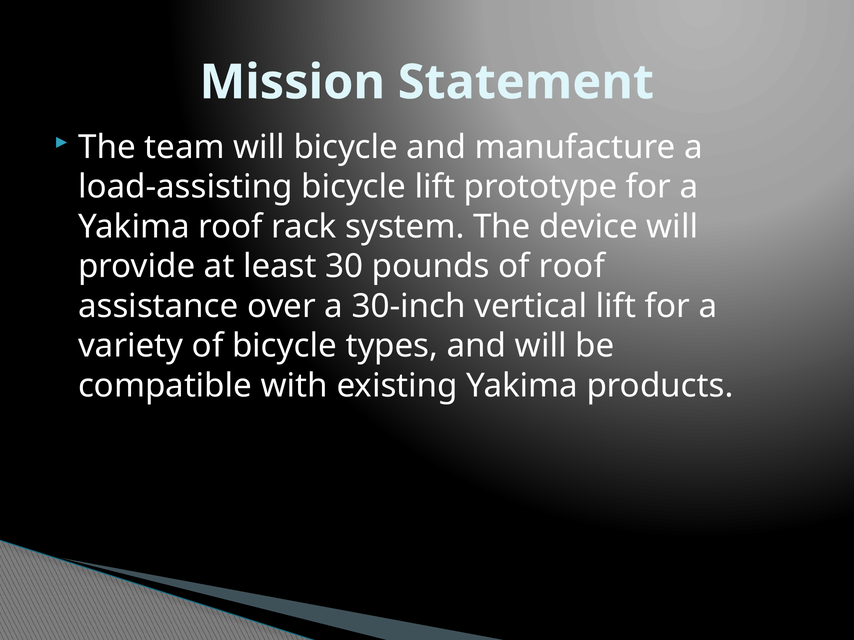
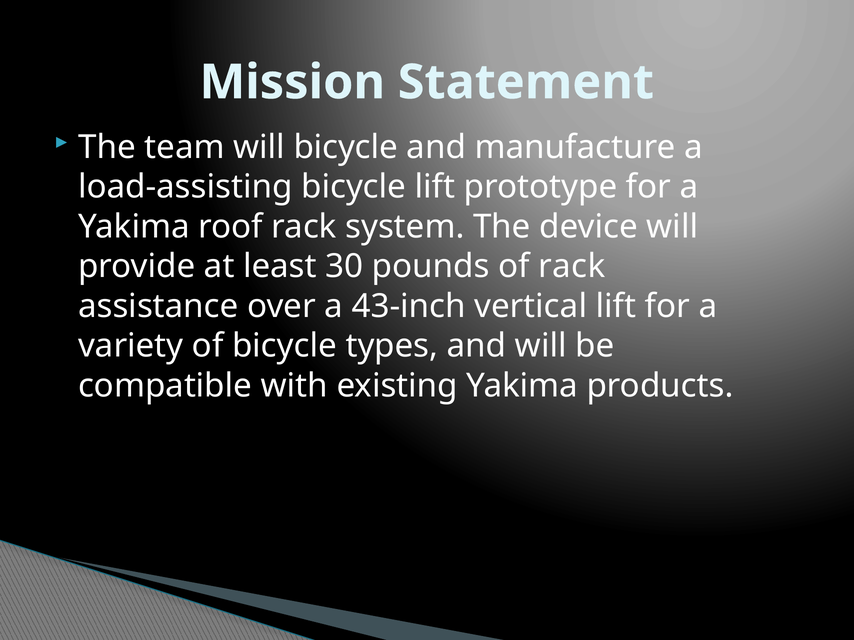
of roof: roof -> rack (572, 267)
30-inch: 30-inch -> 43-inch (409, 306)
